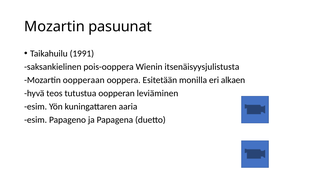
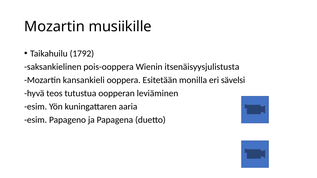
pasuunat: pasuunat -> musiikille (120, 27)
1991: 1991 -> 1792 (82, 54)
oopperaan: oopperaan -> kansankieli (84, 80)
alkaen: alkaen -> sävelsi (233, 80)
